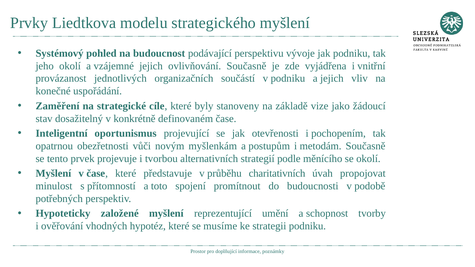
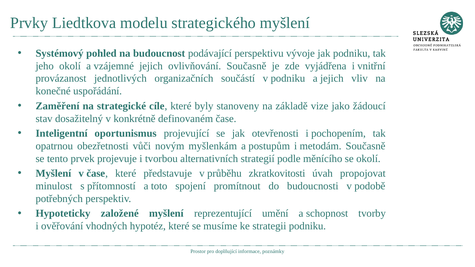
charitativních: charitativních -> zkratkovitosti (277, 174)
